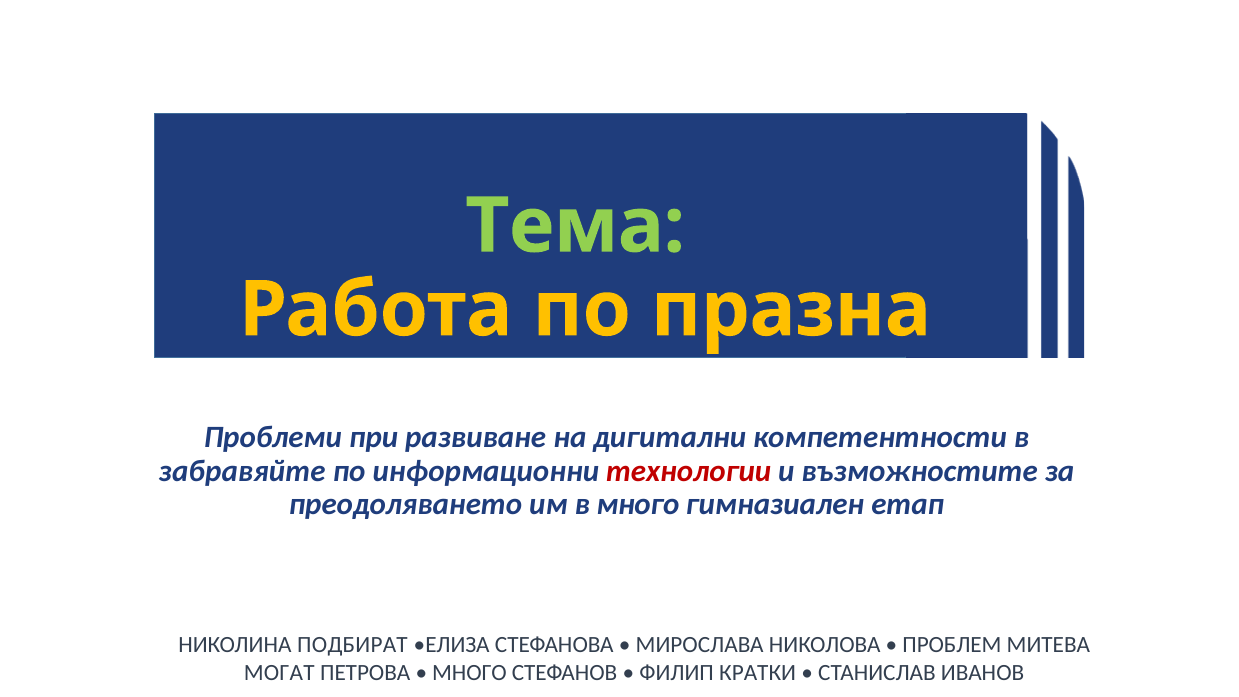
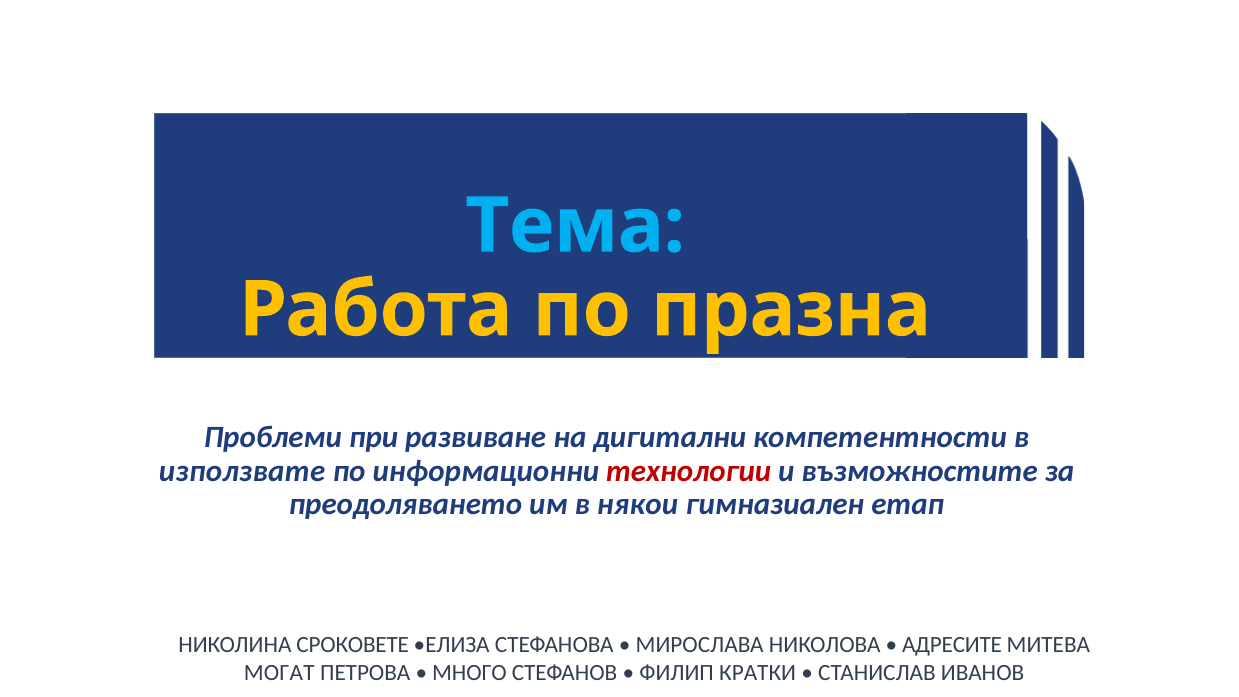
Тема colour: light green -> light blue (575, 226)
забравяйте: забравяйте -> използвате (242, 471)
в много: много -> някои (638, 504)
ПОДБИРАТ: ПОДБИРАТ -> СРОКОВЕТЕ (353, 644)
ПРОБЛЕМ: ПРОБЛЕМ -> АДРЕСИТЕ (952, 644)
